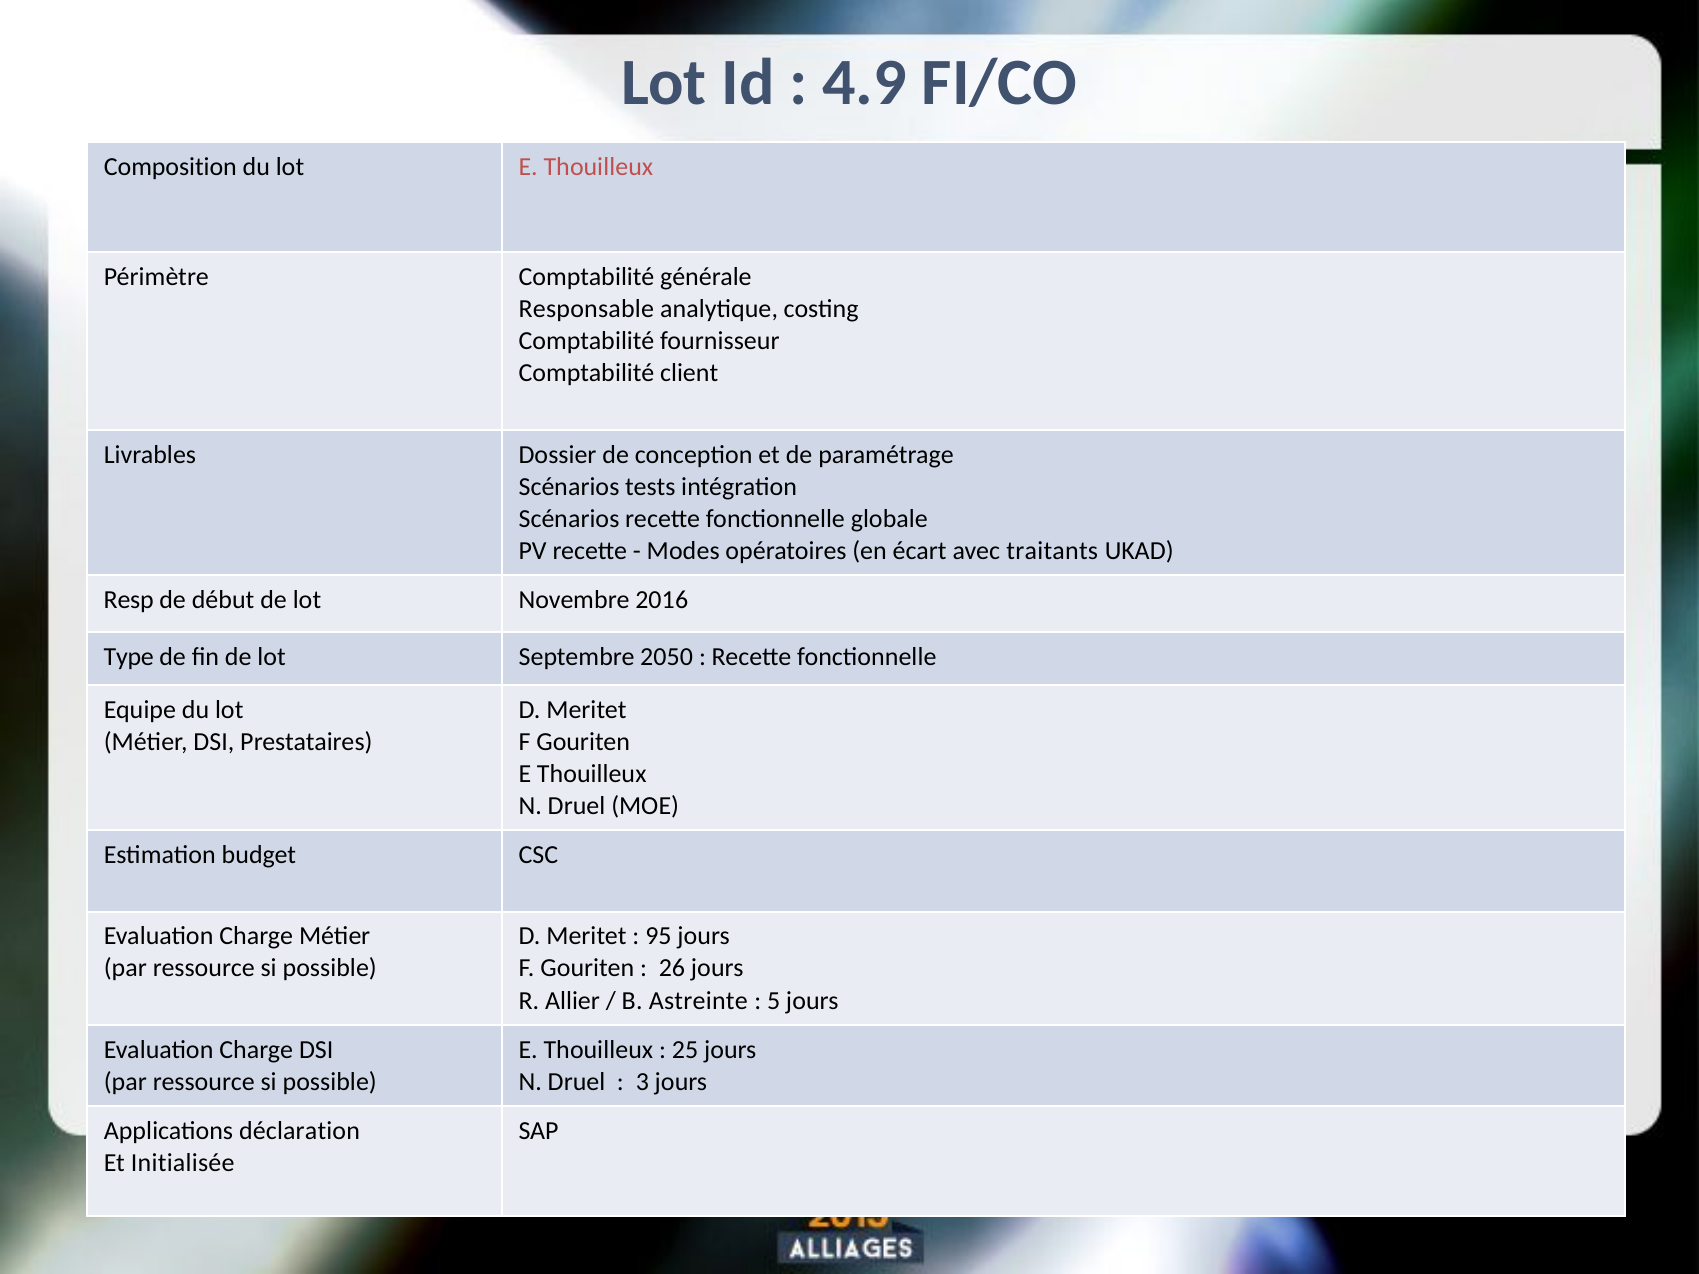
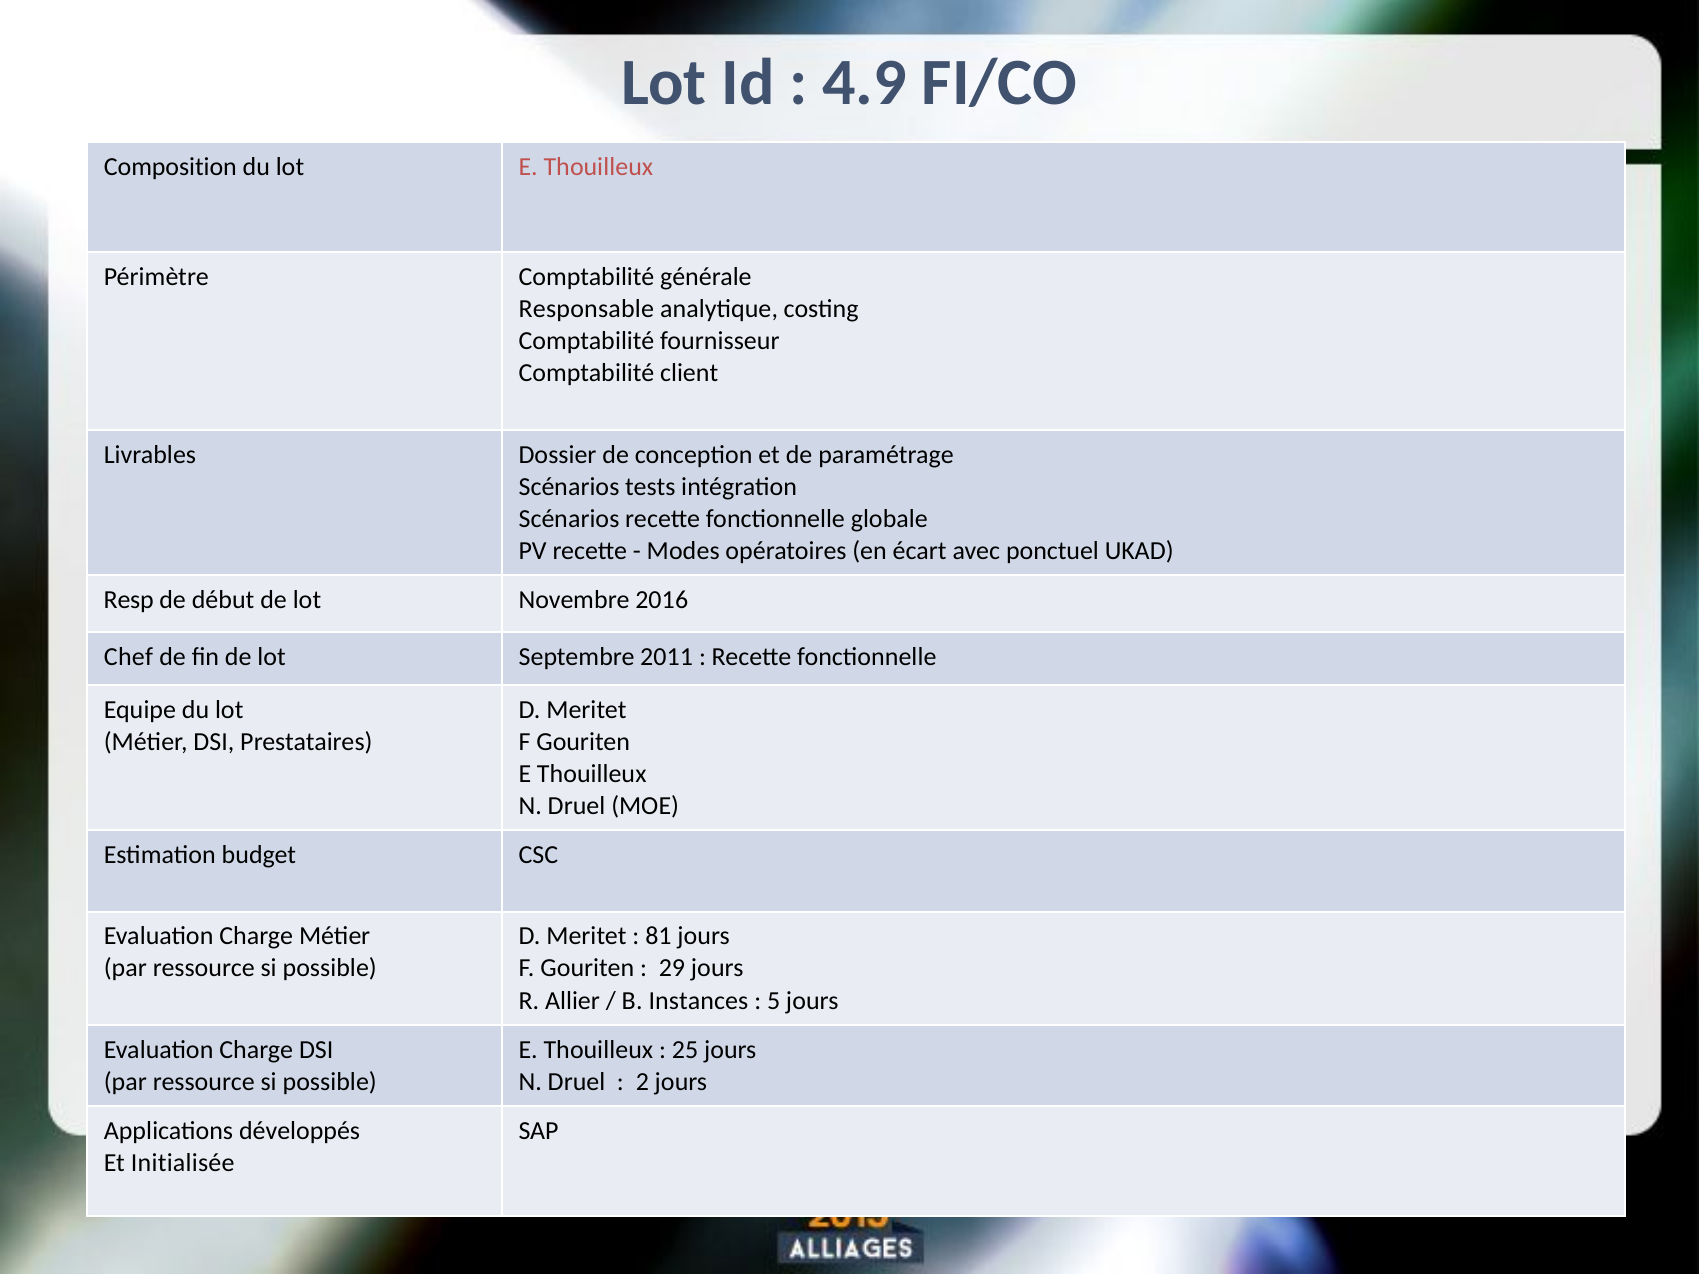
traitants: traitants -> ponctuel (1052, 551)
Type: Type -> Chef (128, 657)
2050: 2050 -> 2011 (667, 657)
95: 95 -> 81 (658, 937)
26: 26 -> 29 (672, 969)
Astreinte: Astreinte -> Instances (698, 1001)
3: 3 -> 2 (642, 1082)
déclaration: déclaration -> développés (300, 1131)
